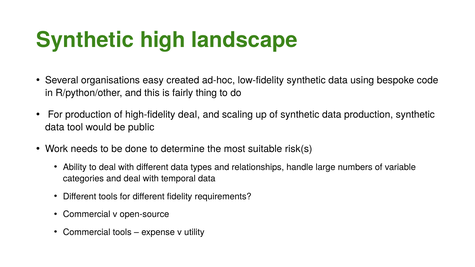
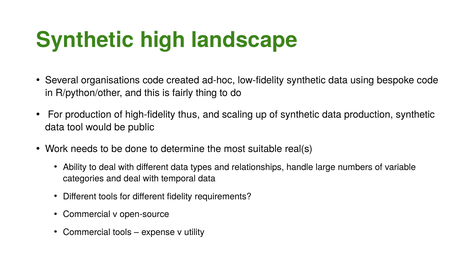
organisations easy: easy -> code (153, 80)
high-fidelity deal: deal -> thus (189, 115)
risk(s: risk(s -> real(s (299, 149)
